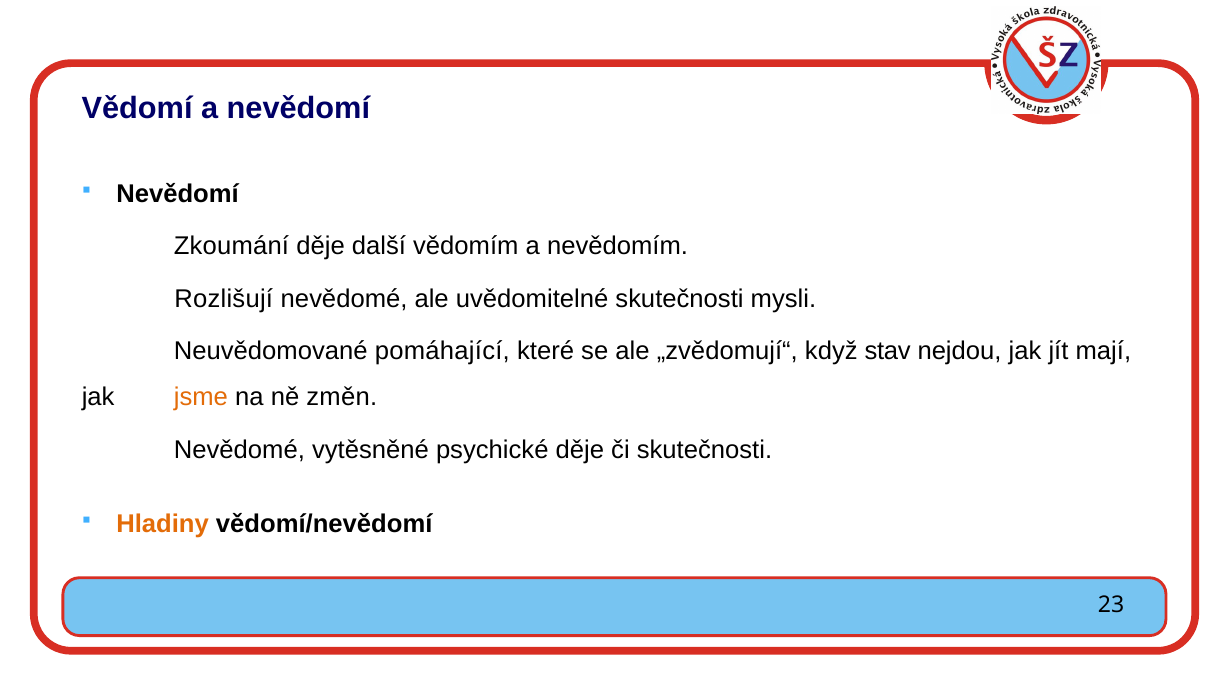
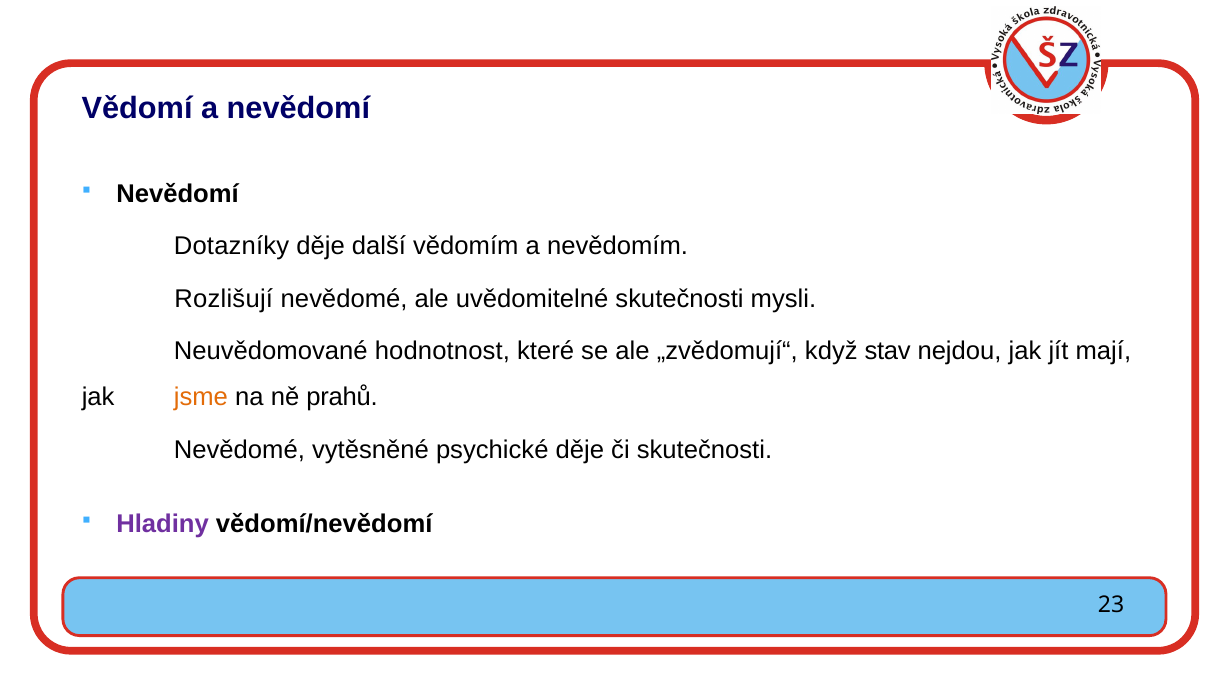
Zkoumání: Zkoumání -> Dotazníky (232, 247)
pomáhající: pomáhající -> hodnotnost (442, 352)
změn: změn -> prahů (342, 398)
Hladiny colour: orange -> purple (163, 524)
